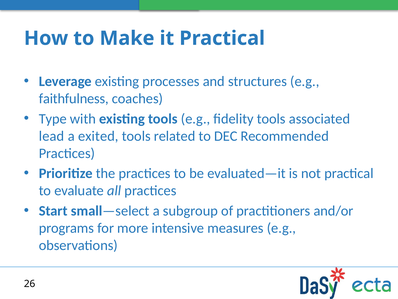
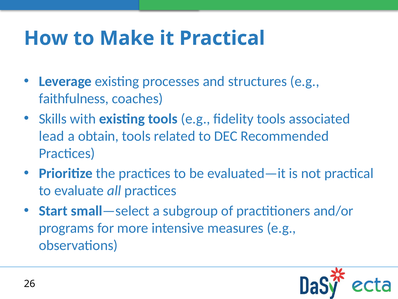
Type: Type -> Skills (53, 119)
exited: exited -> obtain (98, 136)
